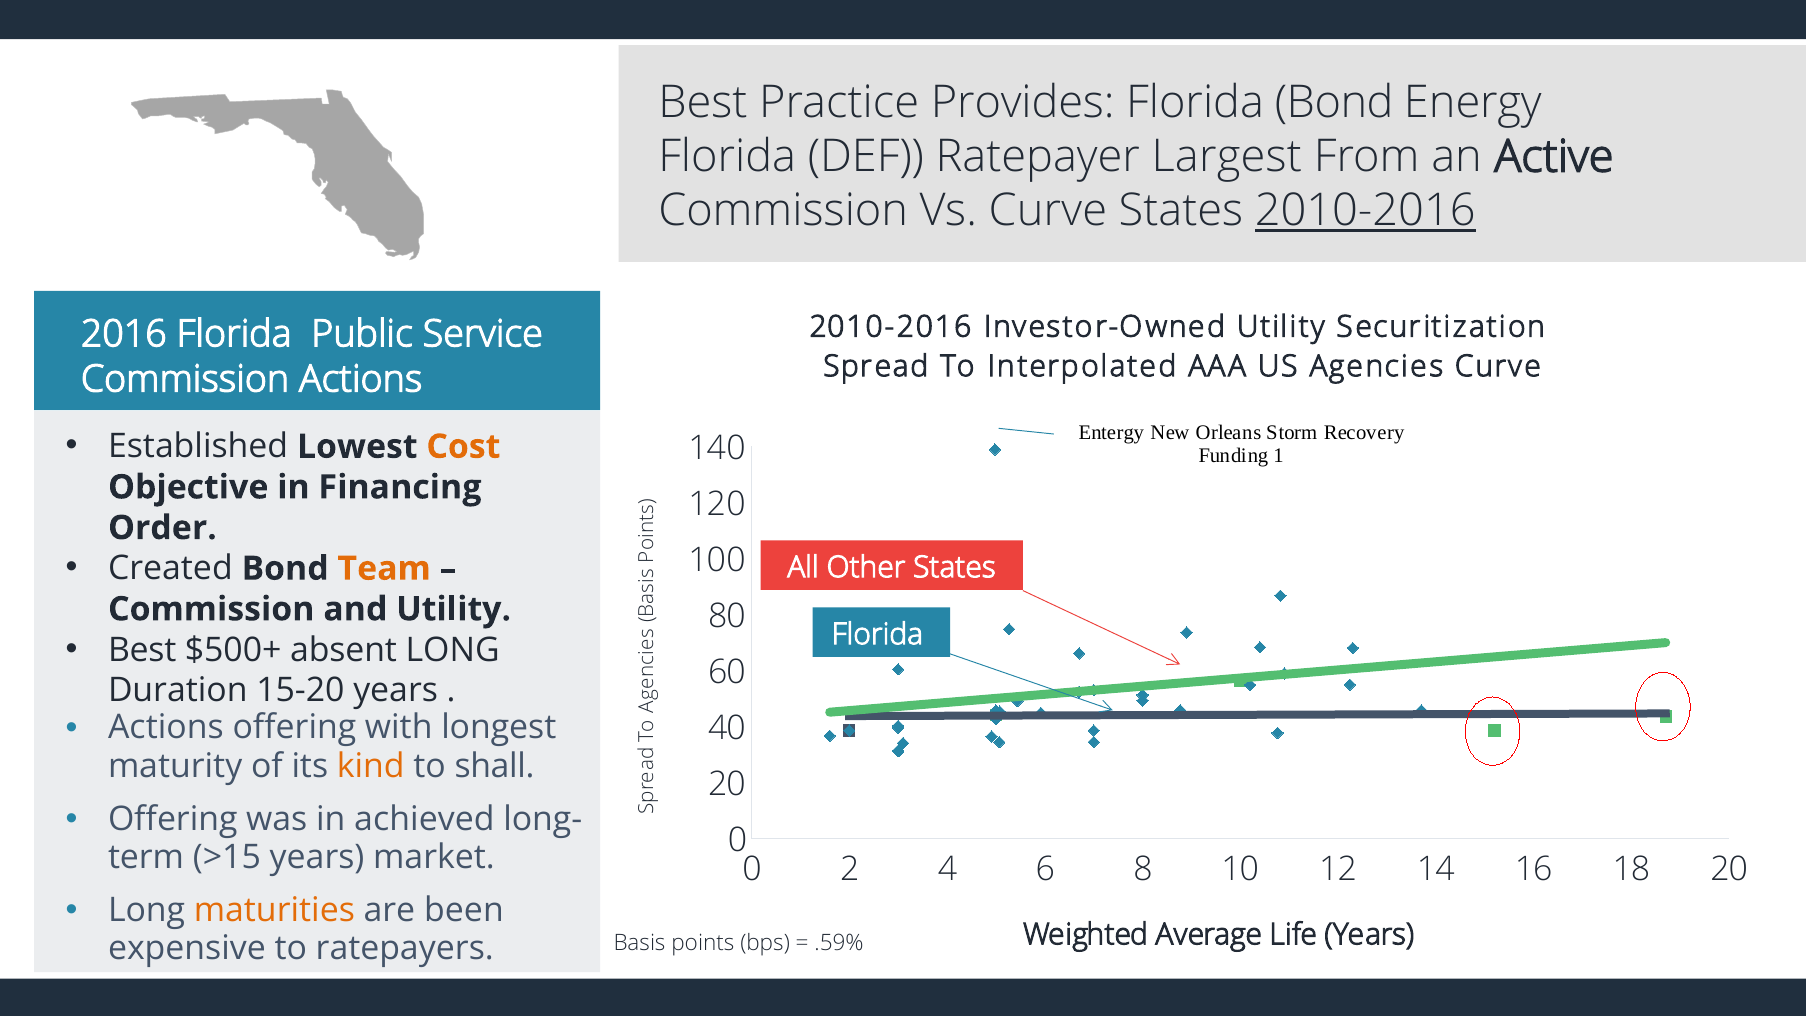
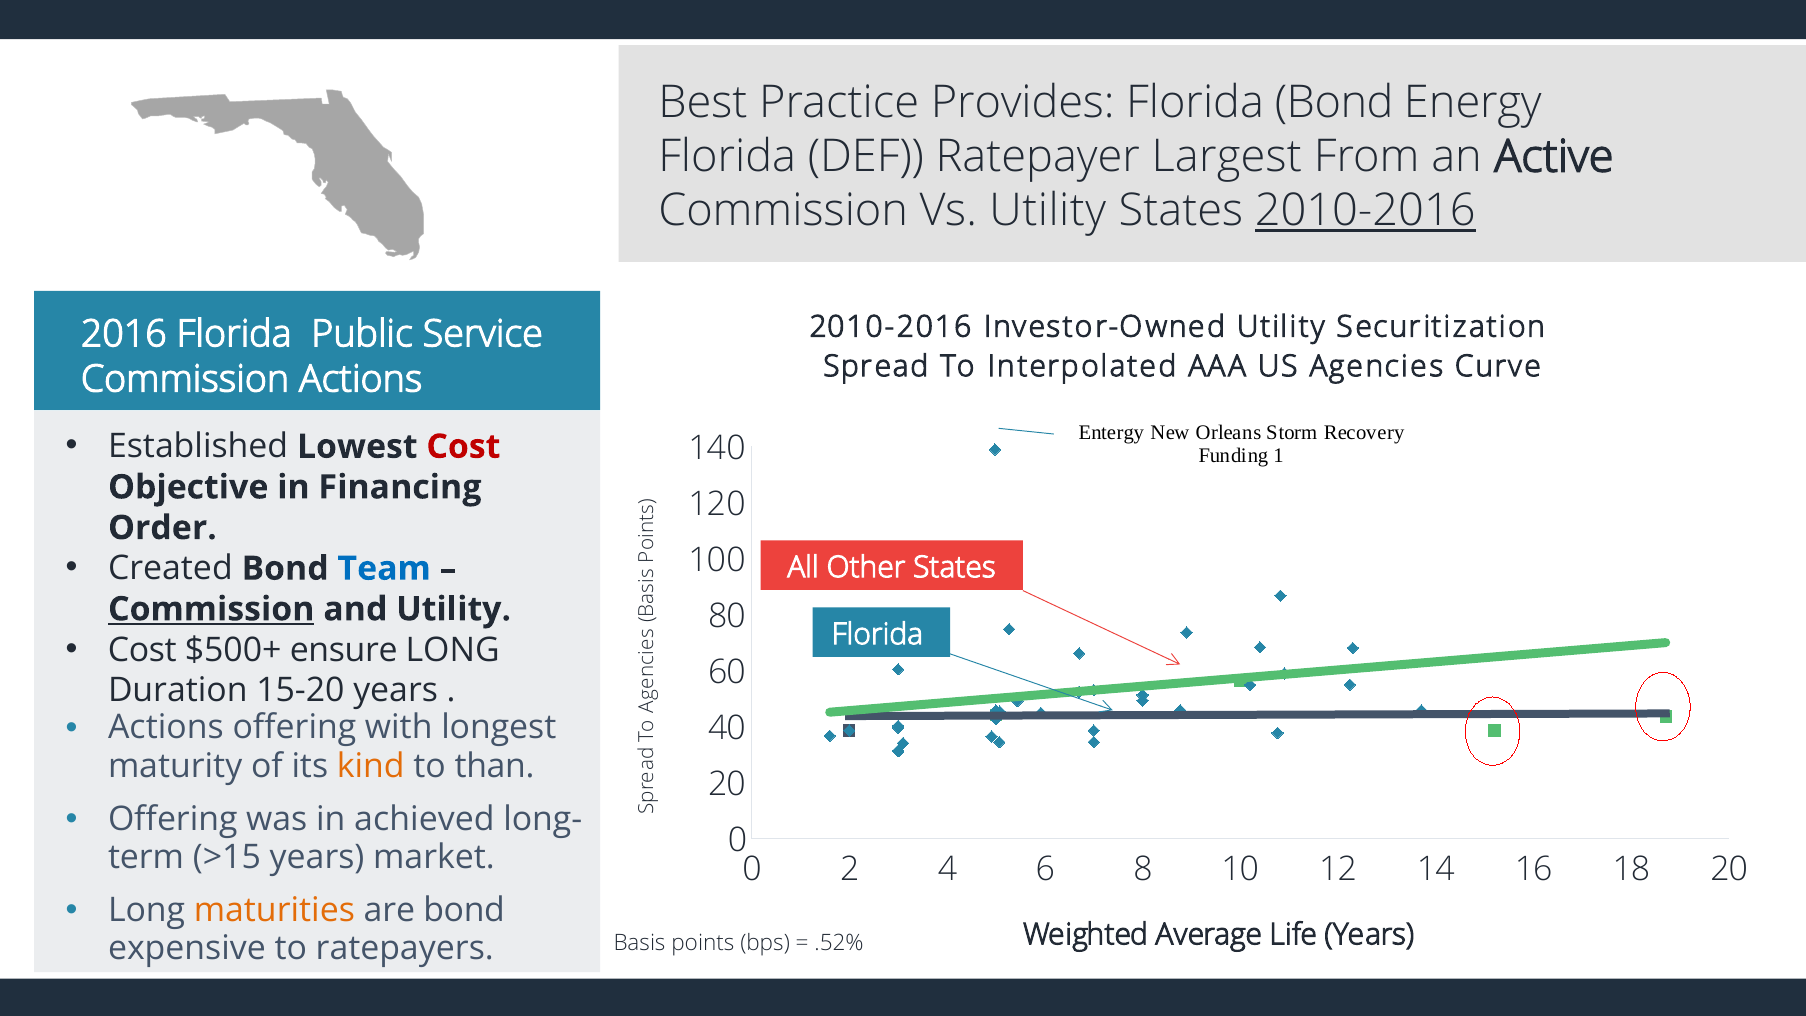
Vs Curve: Curve -> Utility (1048, 211)
Cost colour: orange -> red (463, 447)
Team colour: orange -> blue (384, 568)
Commission underline: none -> present (211, 609)
Best: Best -> Cost (142, 650)
absent: absent -> ensure (344, 650)
shall: shall -> than (494, 766)
are been: been -> bond (464, 911)
.59%: .59% -> .52% (839, 943)
